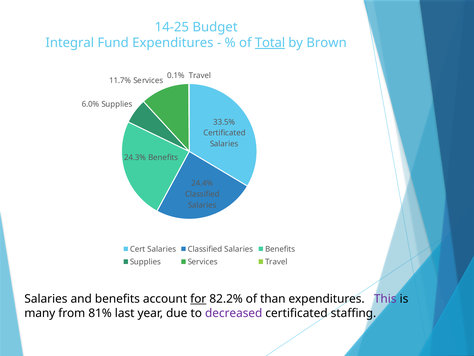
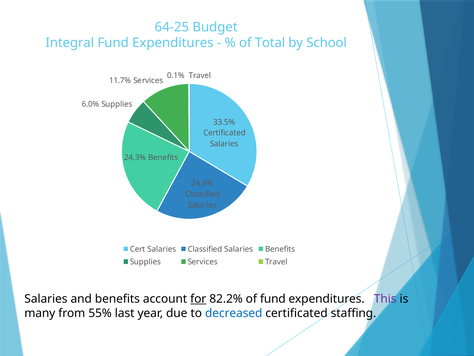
14-25: 14-25 -> 64-25 (172, 27)
Total underline: present -> none (270, 43)
Brown: Brown -> School (327, 43)
of than: than -> fund (273, 299)
81%: 81% -> 55% (100, 313)
decreased colour: purple -> blue (234, 313)
